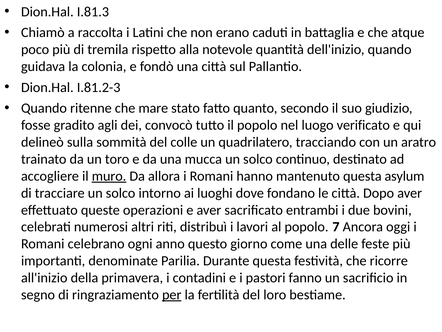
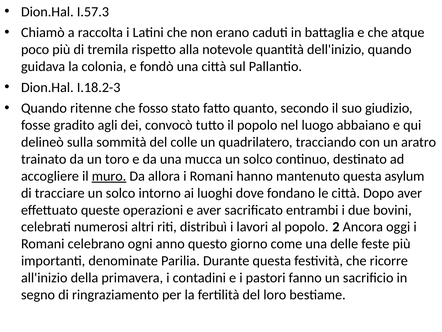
I.81.3: I.81.3 -> I.57.3 (93, 12)
I.81.2-3: I.81.2-3 -> I.18.2-3 (99, 87)
mare: mare -> fosso (153, 108)
verificato: verificato -> abbaiano (363, 125)
7: 7 -> 2 (336, 227)
per underline: present -> none (172, 294)
